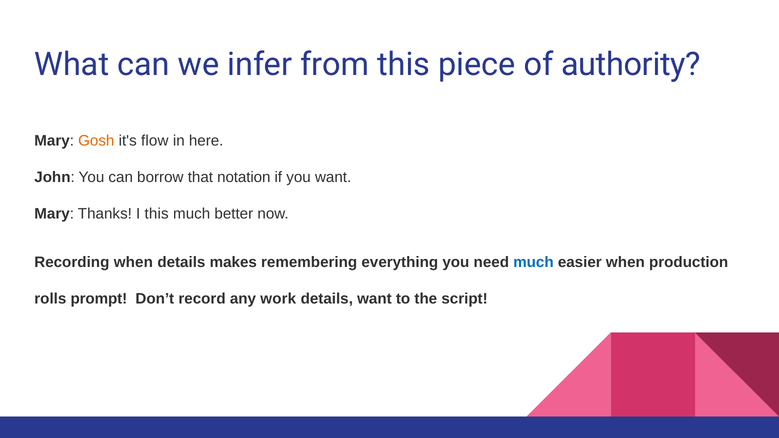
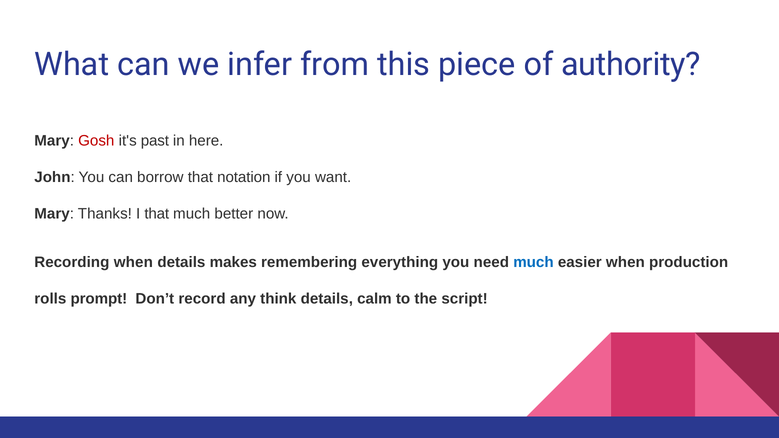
Gosh colour: orange -> red (96, 141)
flow: flow -> past (155, 141)
I this: this -> that (157, 214)
work: work -> think (278, 299)
details want: want -> calm (374, 299)
